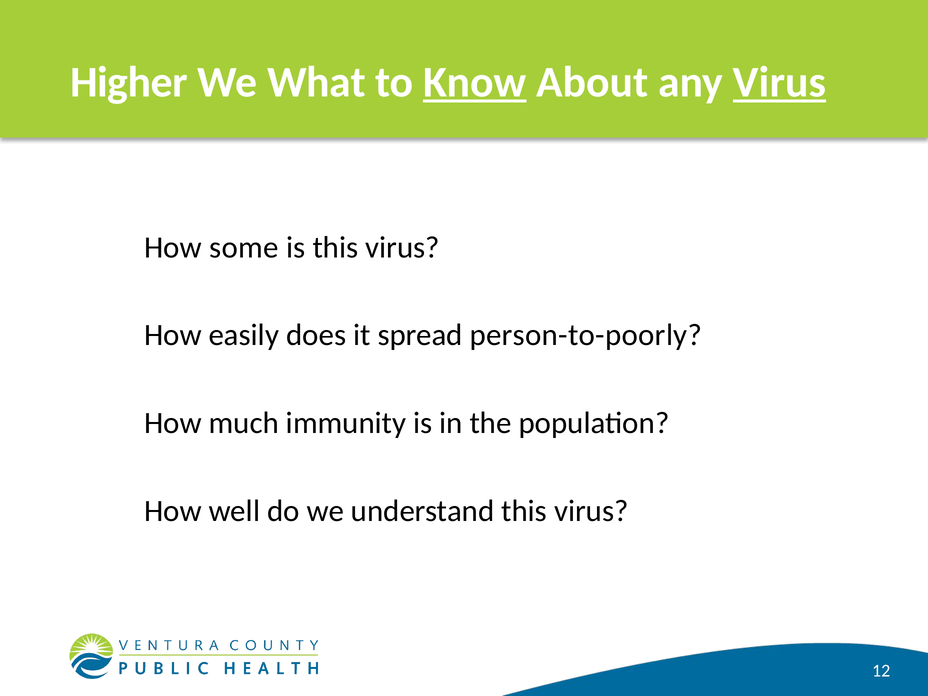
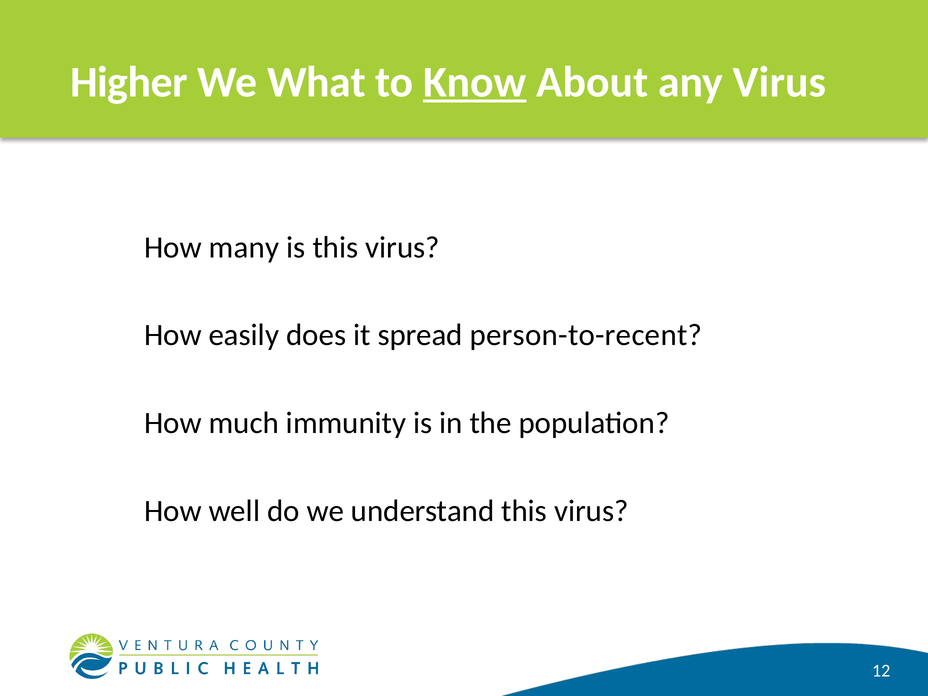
Virus underline: present -> none (779, 82)
some: some -> many (244, 247)
person-to-poorly: person-to-poorly -> person-to-recent (586, 335)
